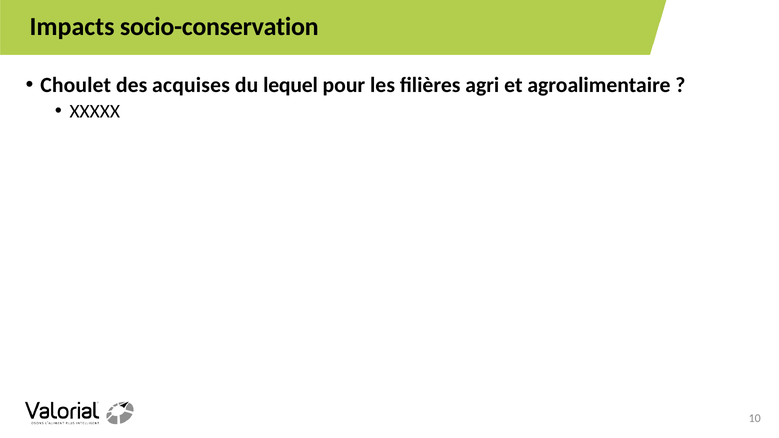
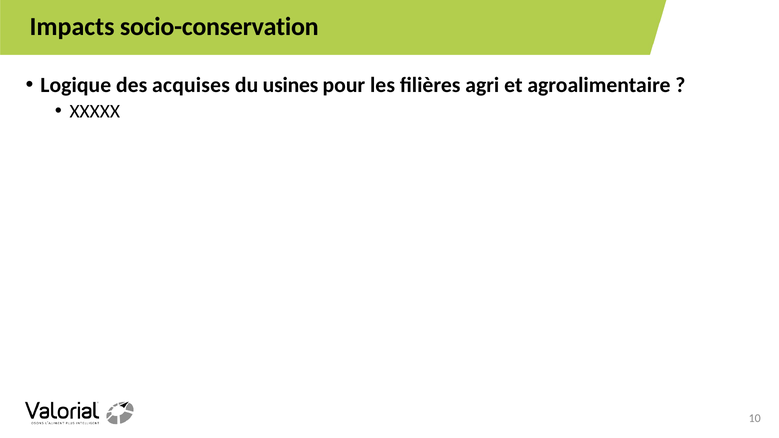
Choulet: Choulet -> Logique (76, 85)
lequel: lequel -> usines (291, 85)
